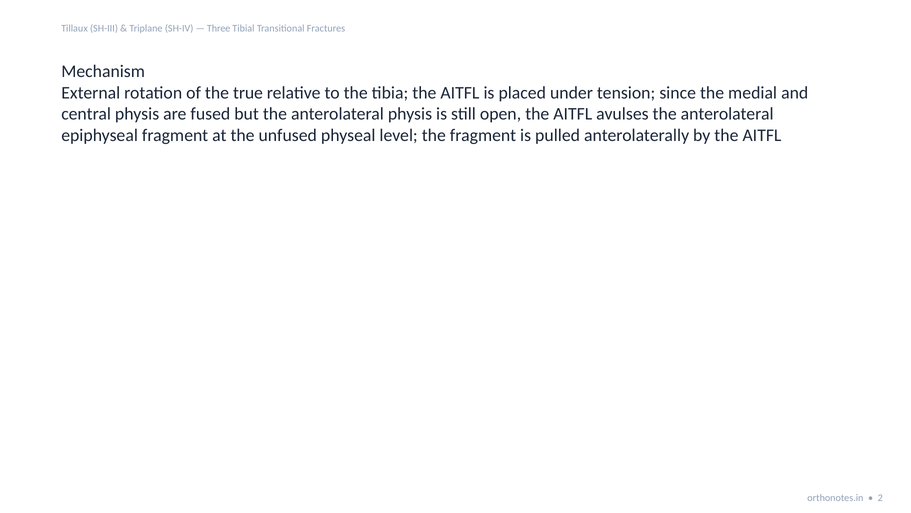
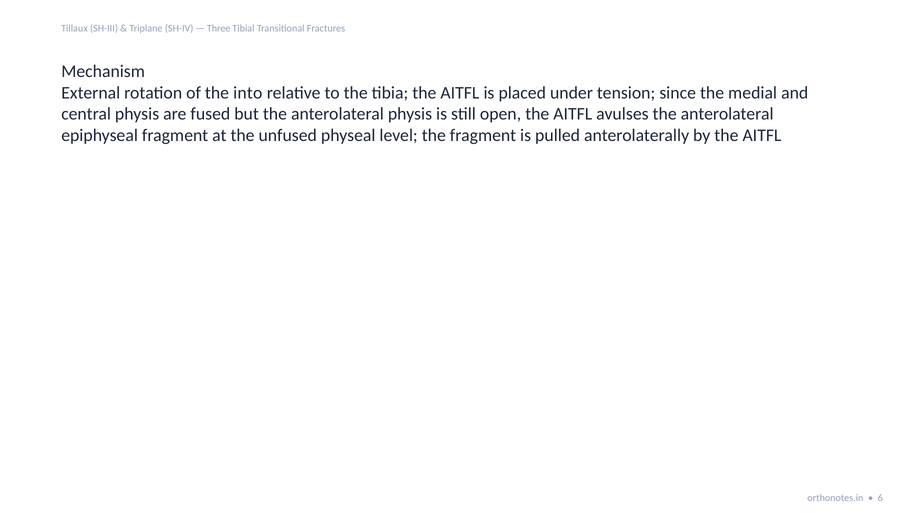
true: true -> into (248, 93)
2: 2 -> 6 (880, 497)
